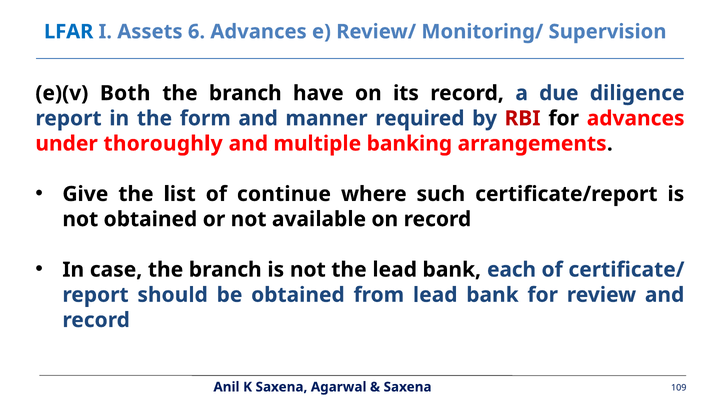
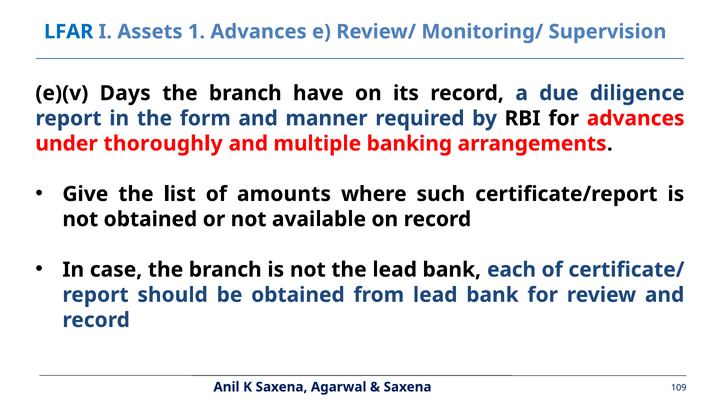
6: 6 -> 1 (197, 32)
Both: Both -> Days (125, 93)
RBI colour: red -> black (523, 118)
continue: continue -> amounts (284, 194)
